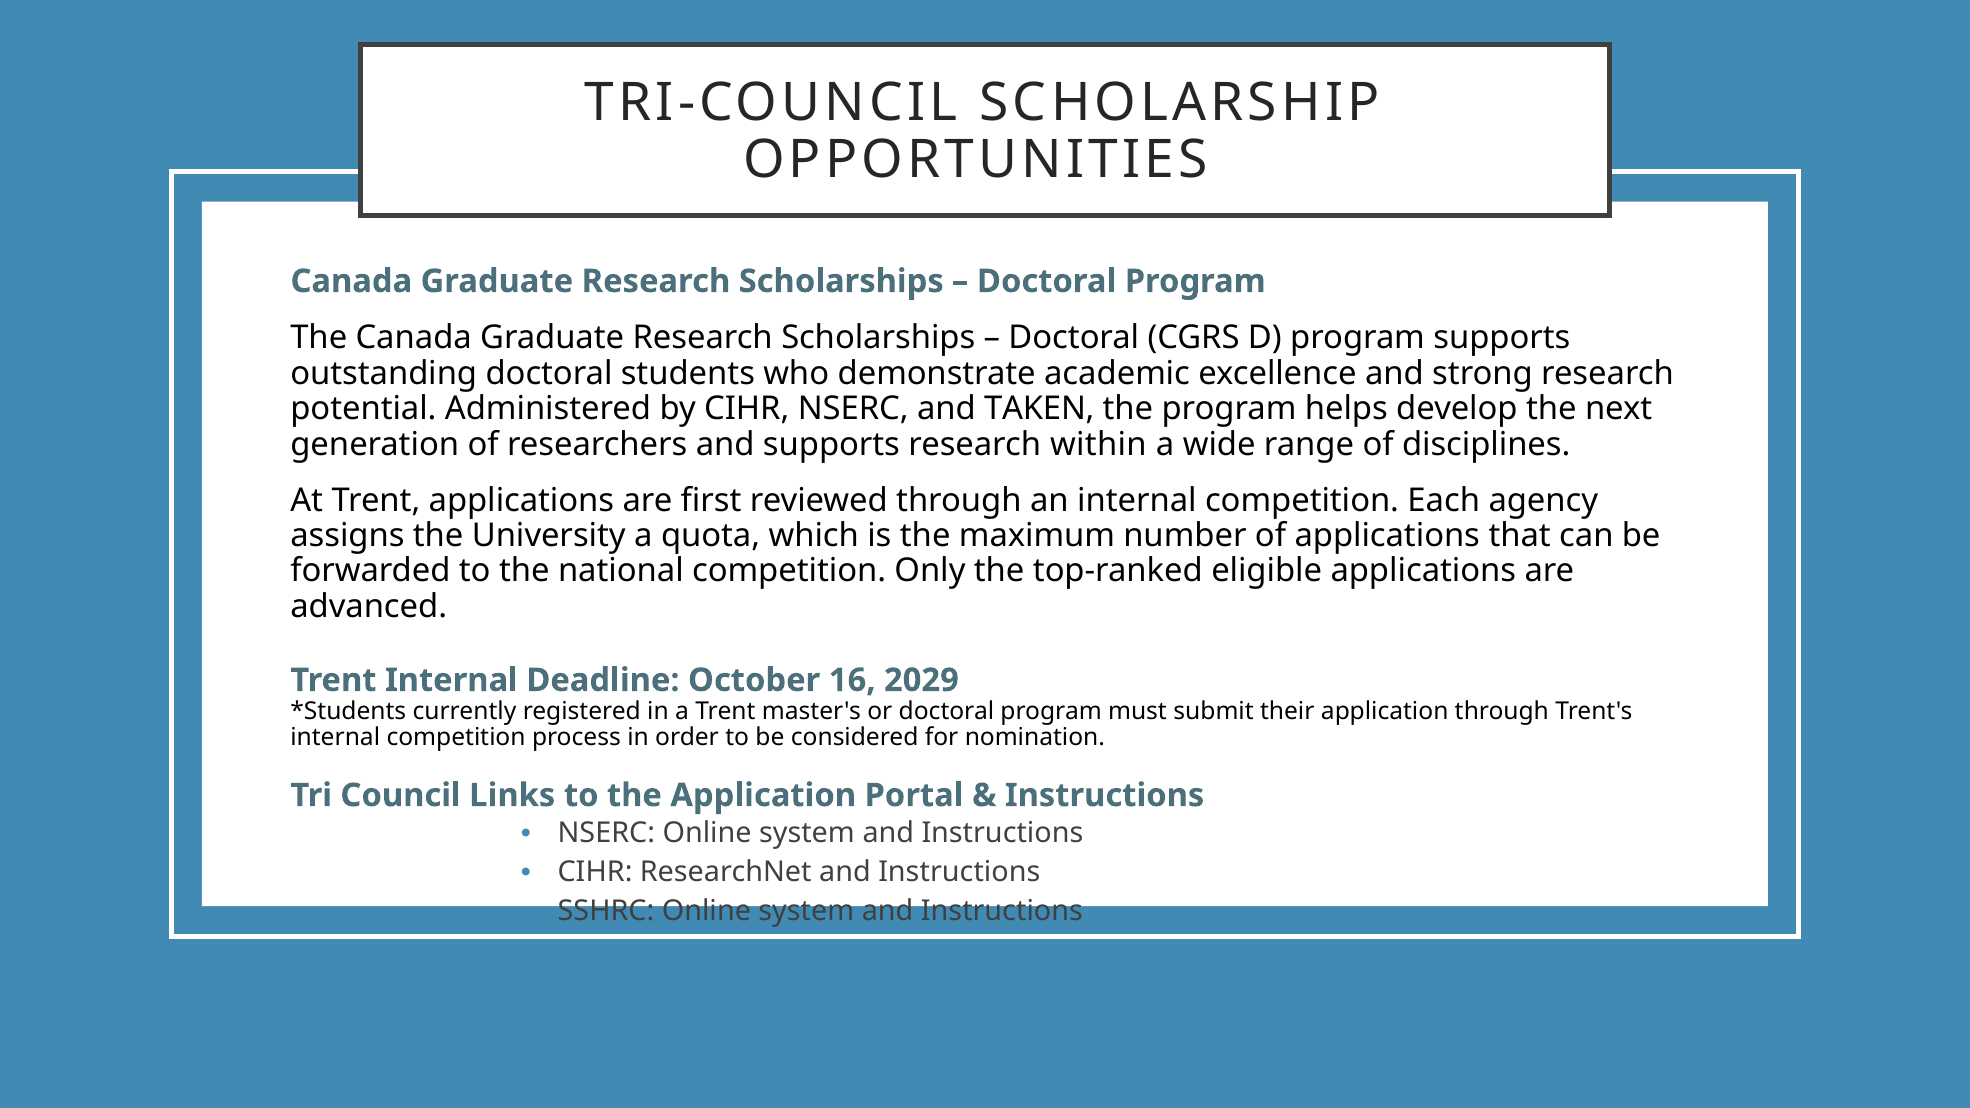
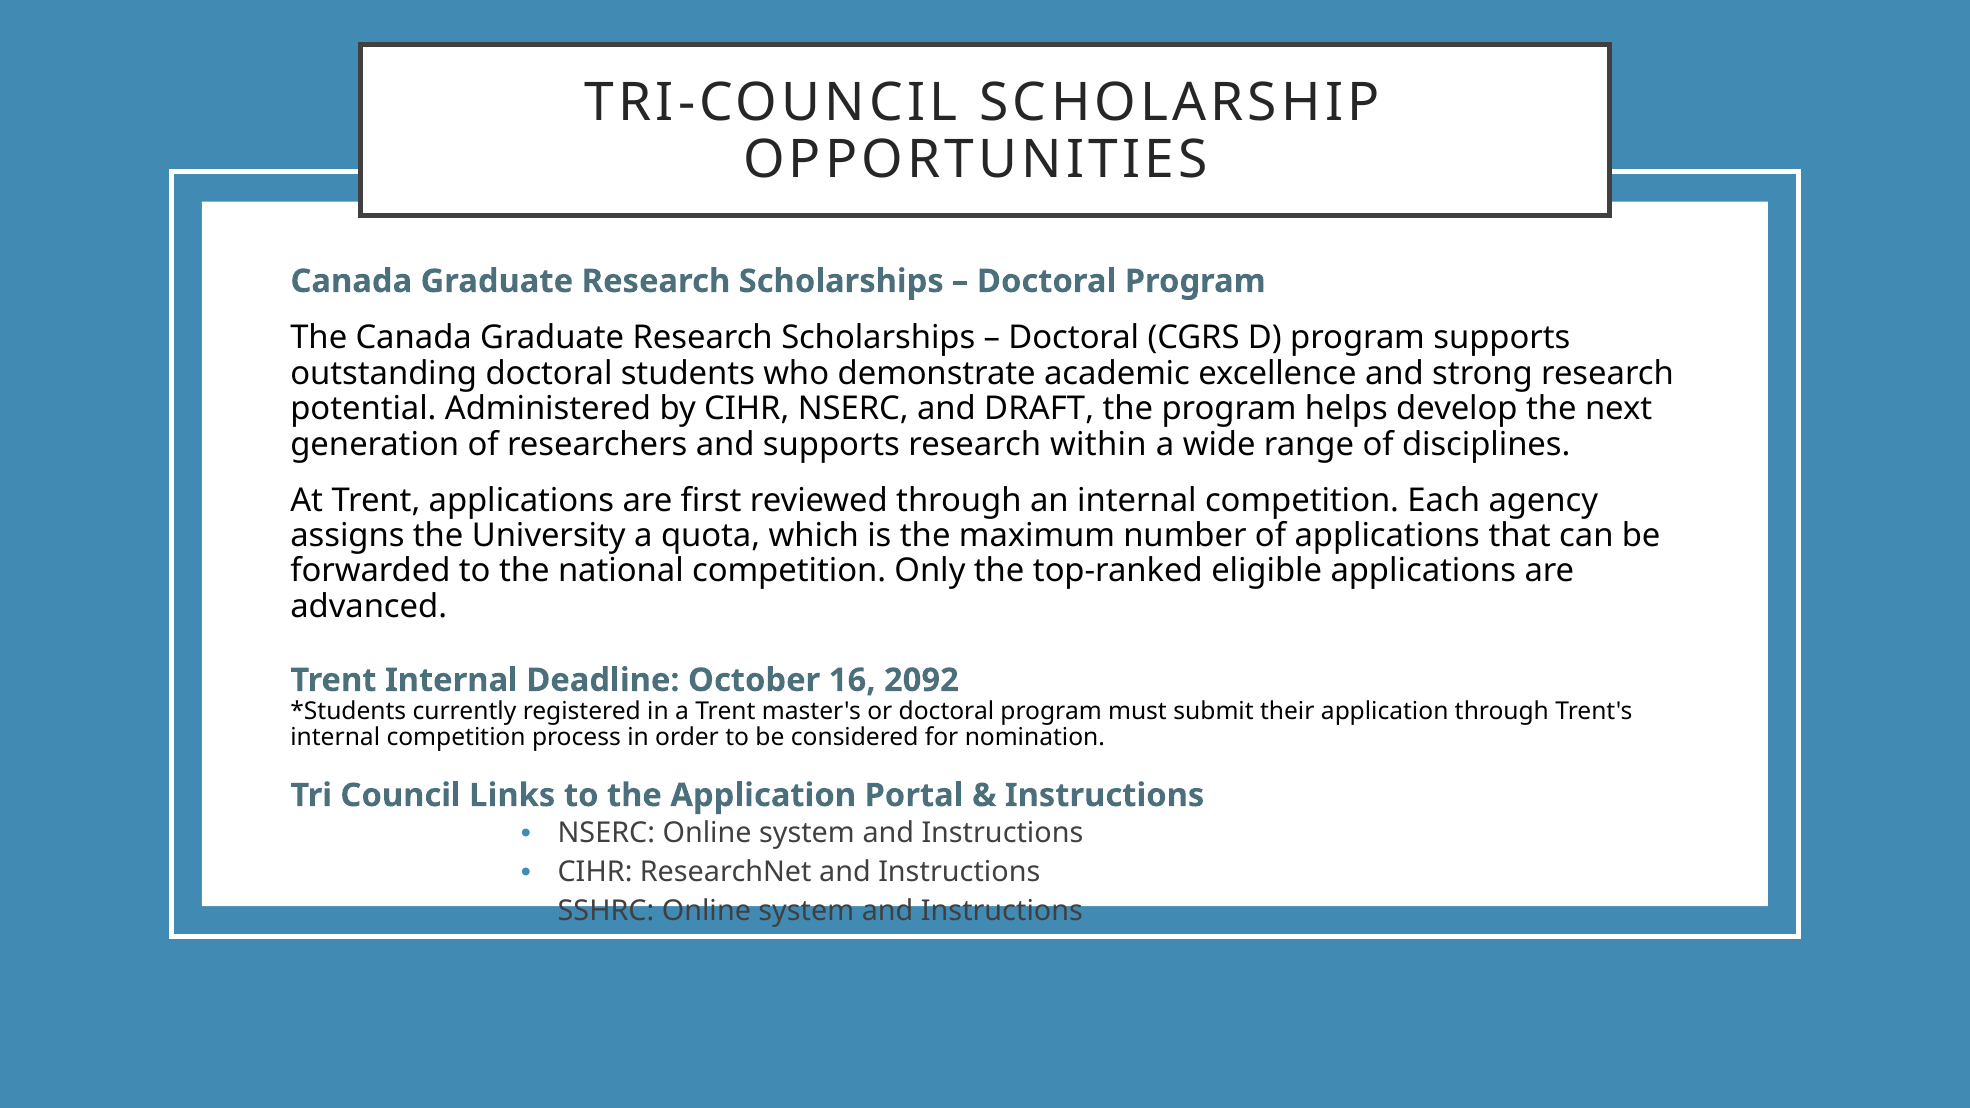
TAKEN: TAKEN -> DRAFT (1039, 409)
2029: 2029 -> 2092 (921, 680)
